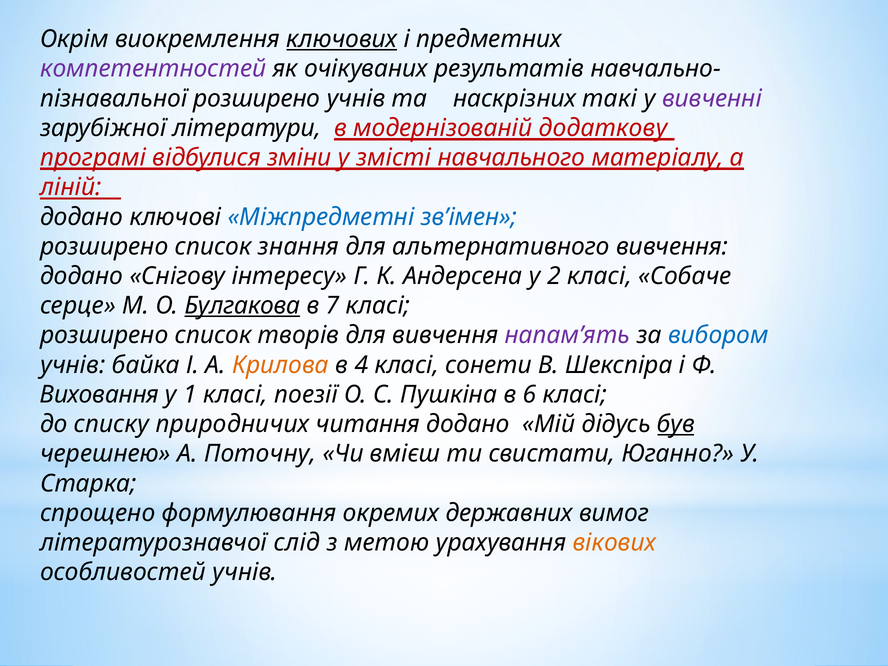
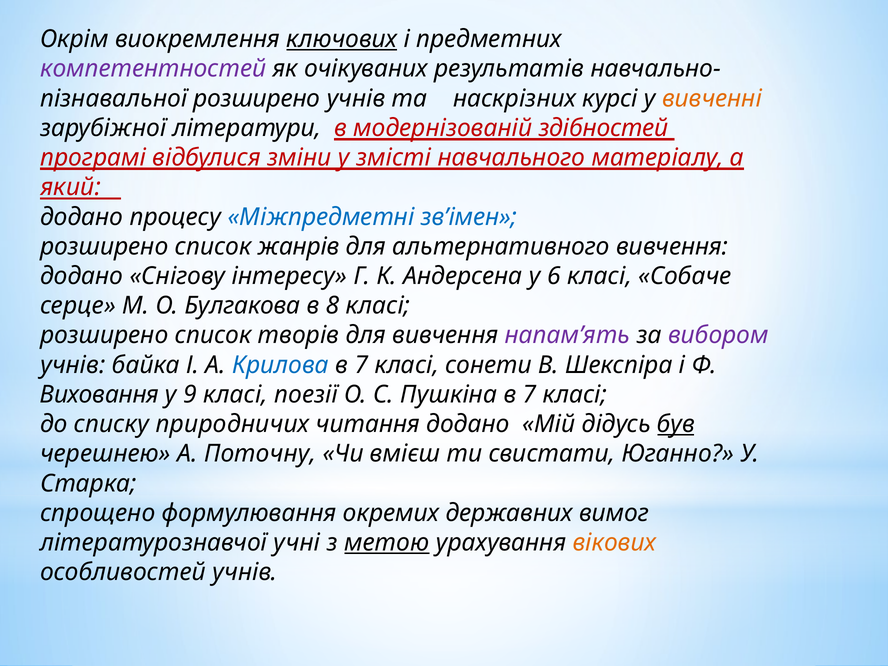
такі: такі -> курсі (610, 98)
вивченні colour: purple -> orange (712, 98)
додаткову: додаткову -> здібностей (604, 128)
ліній: ліній -> який (71, 187)
ключові: ключові -> процесу (176, 217)
знання: знання -> жанрів (299, 247)
2: 2 -> 6 (554, 276)
Булгакова underline: present -> none (242, 306)
7: 7 -> 8 (333, 306)
вибором colour: blue -> purple (718, 335)
Крилова colour: orange -> blue (281, 365)
4: 4 -> 7 (361, 365)
1: 1 -> 9 (190, 395)
Пушкіна в 6: 6 -> 7 (530, 395)
слід: слід -> учні (297, 543)
метою underline: none -> present (387, 543)
